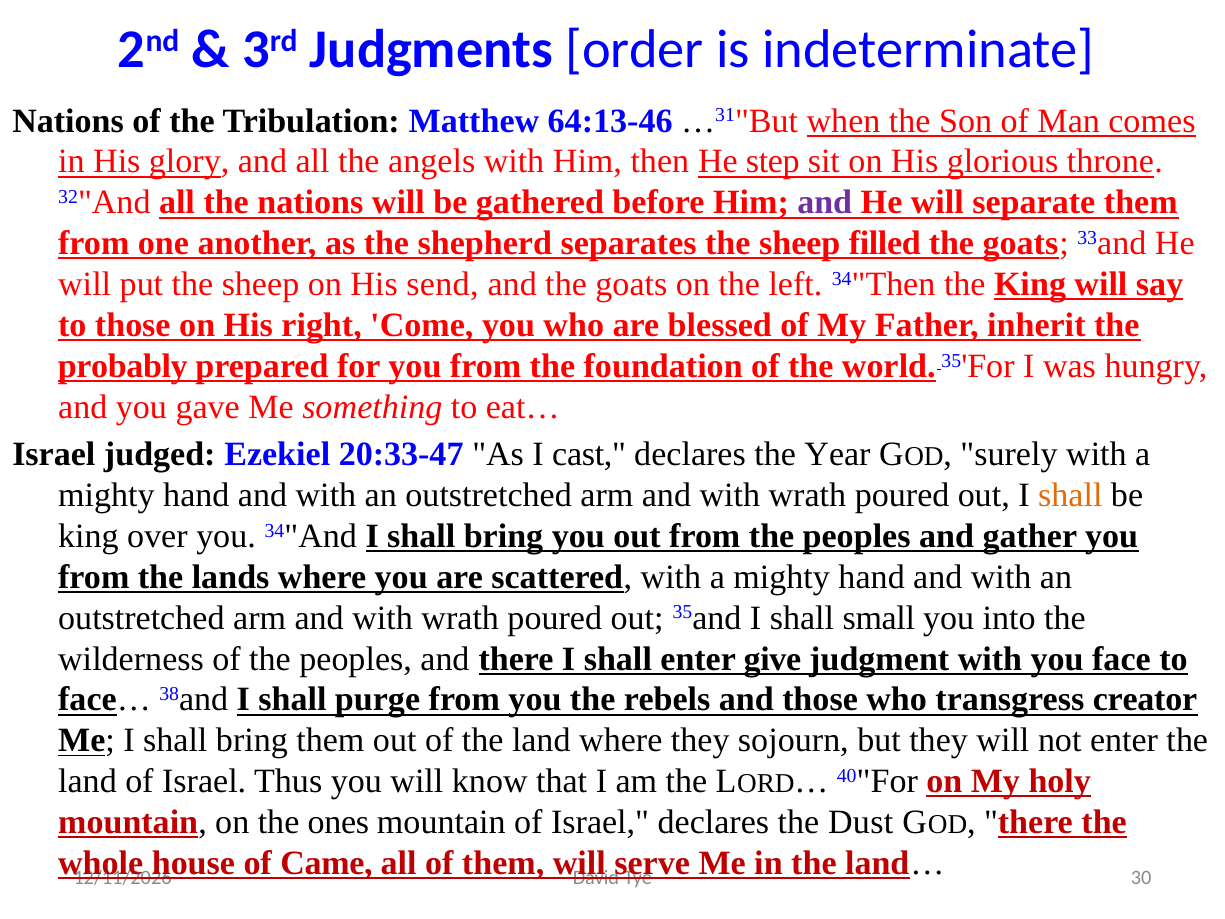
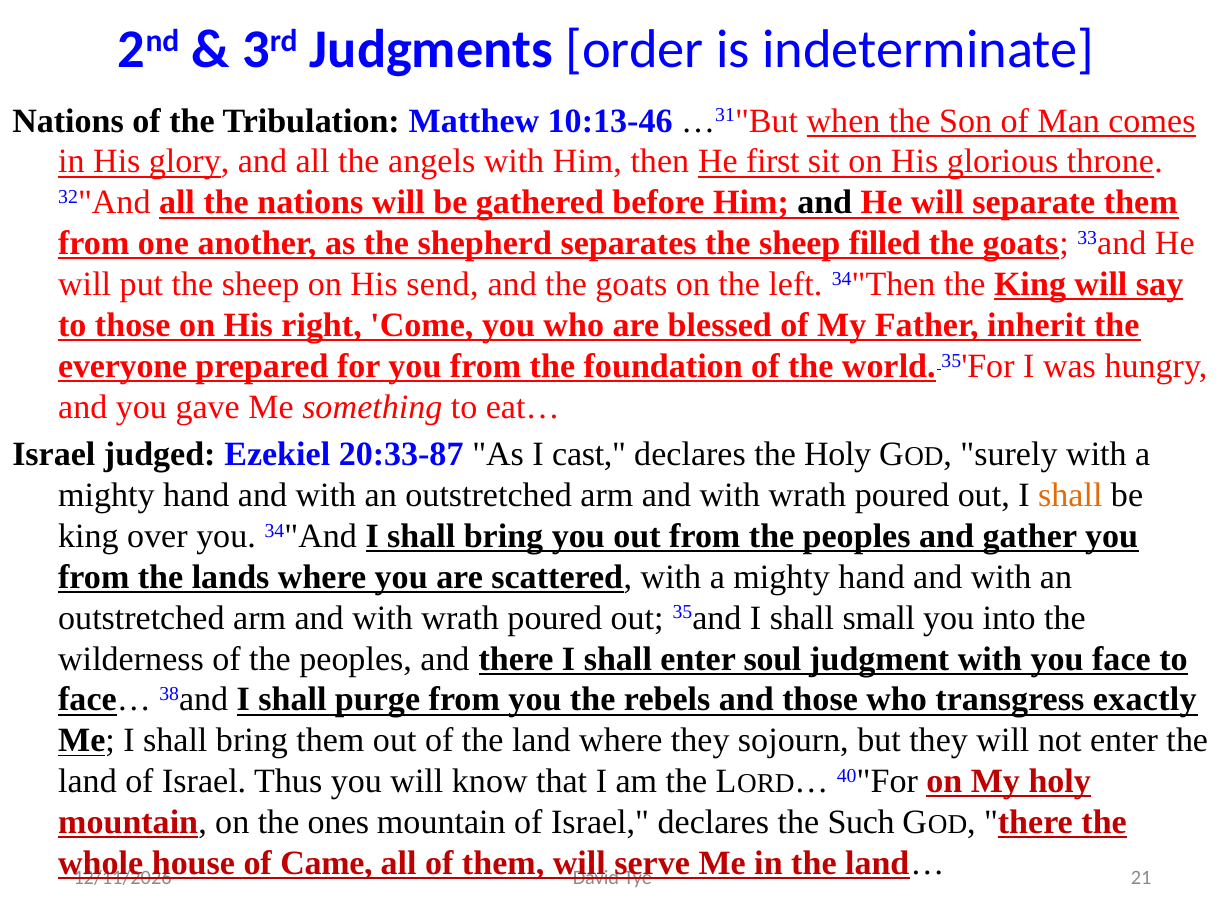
64:13-46: 64:13-46 -> 10:13-46 (610, 121)
step: step -> first (773, 162)
and colour: purple -> black (825, 203)
probably: probably -> everyone (123, 366)
20:33-47: 20:33-47 -> 20:33-87 (401, 454)
the Year: Year -> Holy (838, 454)
give: give -> soul (772, 659)
creator: creator -> exactly (1145, 700)
Dust: Dust -> Such (861, 822)
30: 30 -> 21 (1141, 877)
